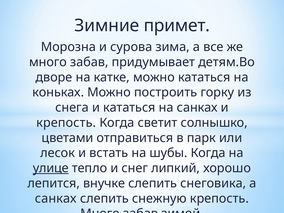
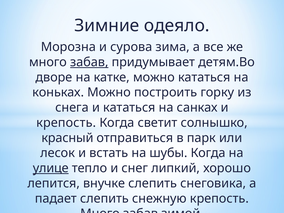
примет: примет -> одеяло (177, 26)
забав underline: none -> present (89, 62)
цветами: цветами -> красный (67, 138)
санках: санках -> падает (56, 198)
